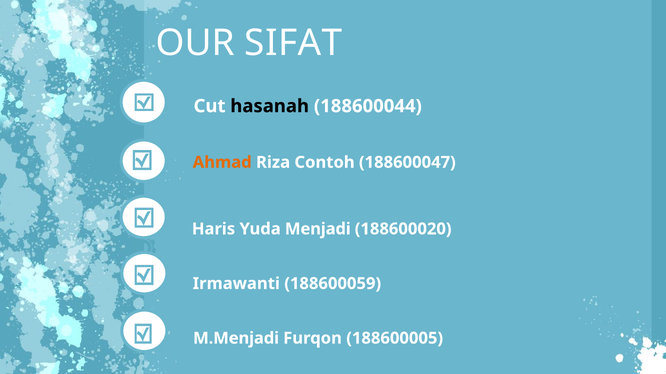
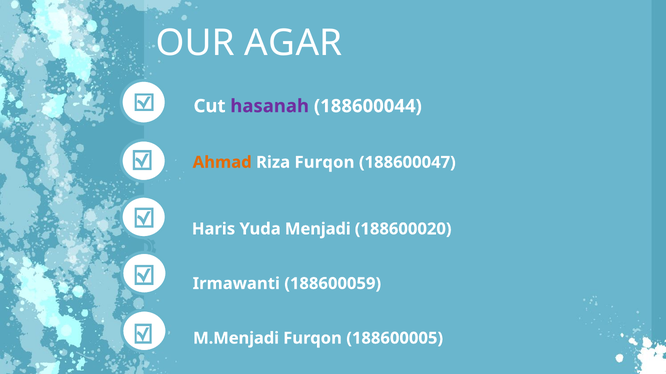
SIFAT: SIFAT -> AGAR (293, 43)
hasanah colour: black -> purple (270, 106)
Riza Contoh: Contoh -> Furqon (324, 163)
